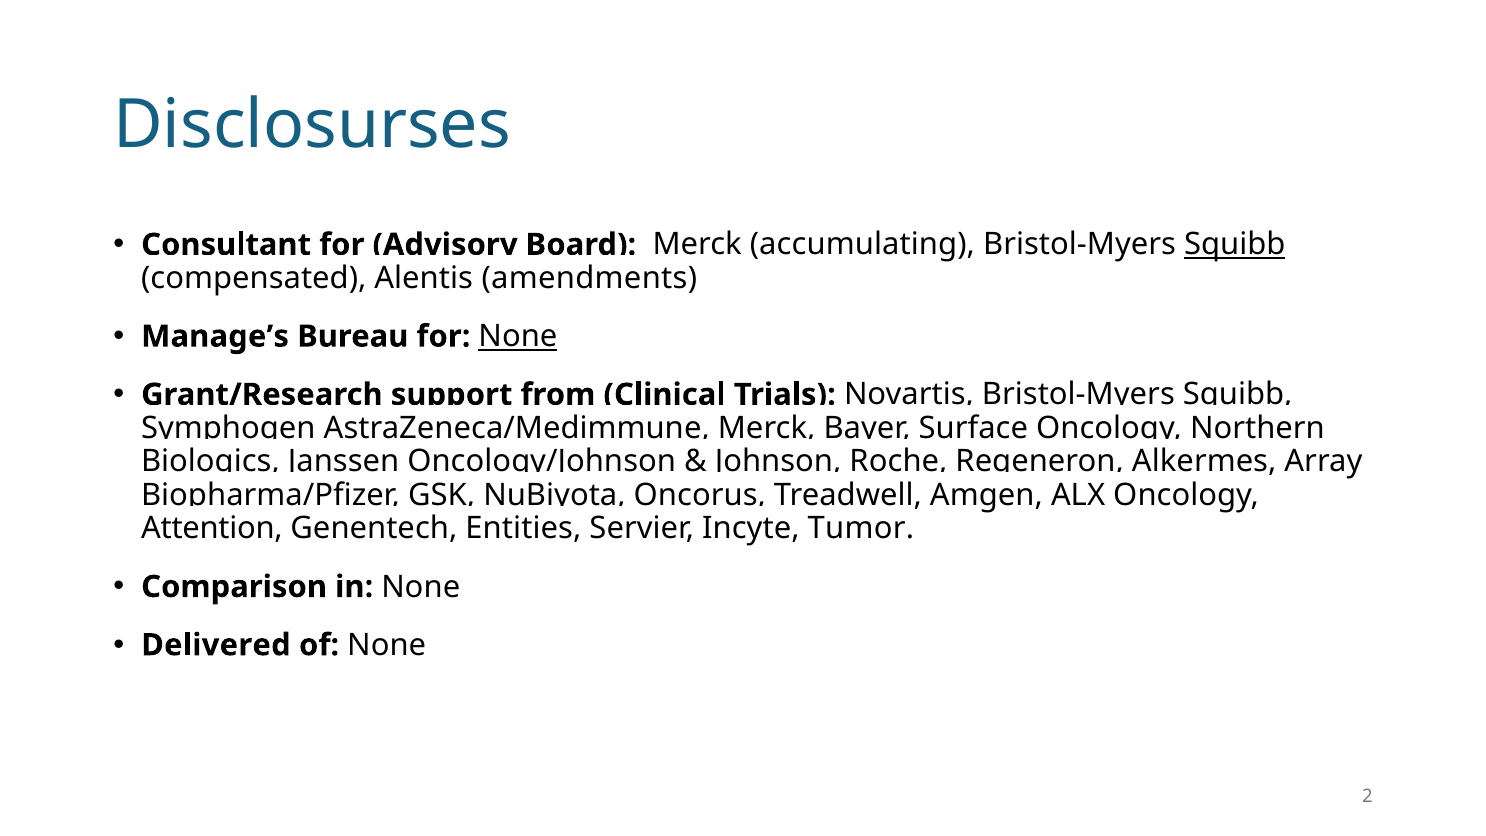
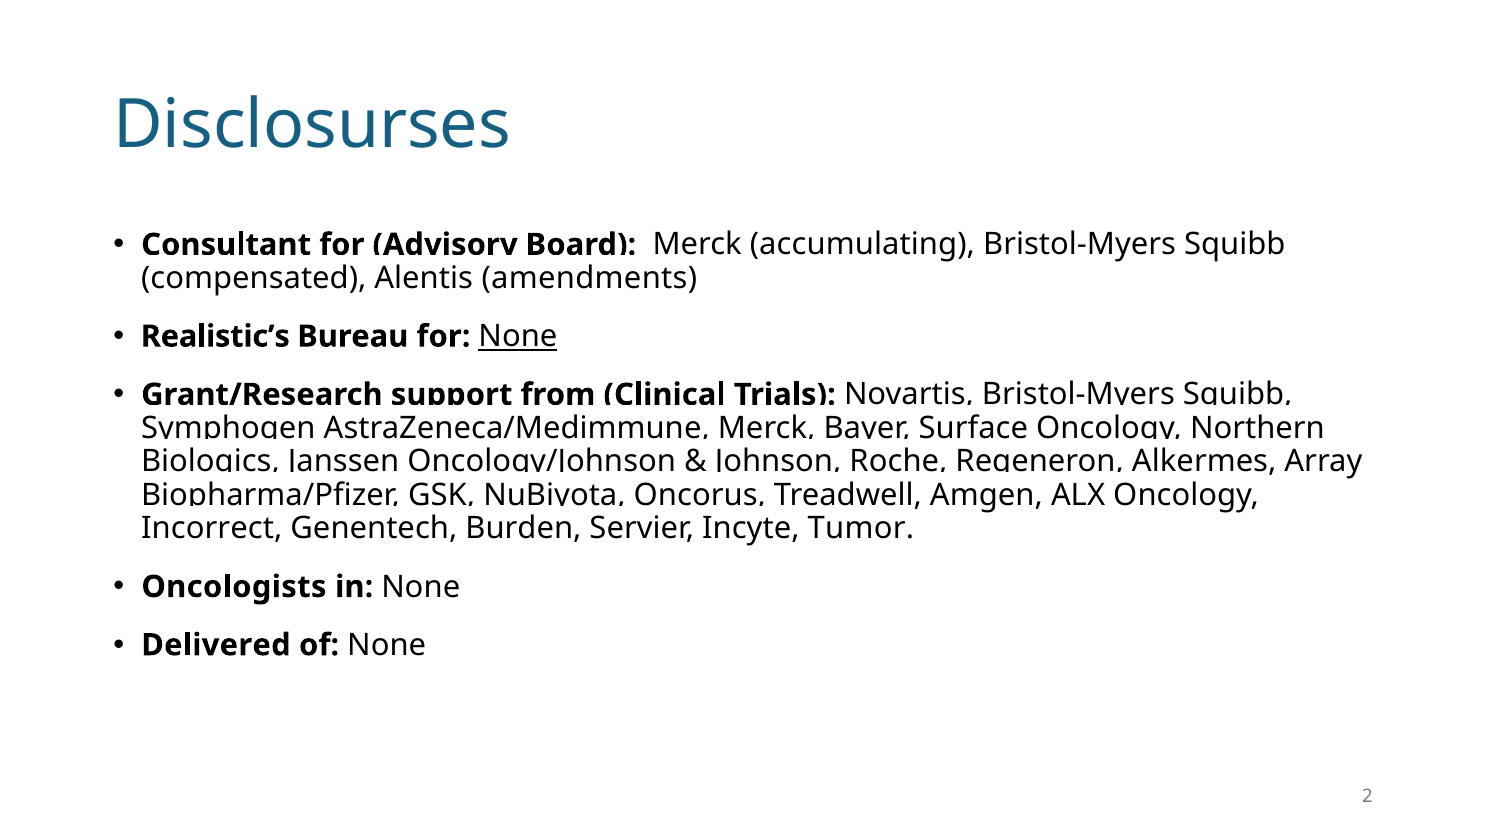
Squibb underline: present -> none (1235, 245)
Manage’s: Manage’s -> Realistic’s (215, 336)
Attention: Attention -> Incorrect (212, 529)
Entities: Entities -> Burden (523, 529)
Comparison: Comparison -> Oncologists (234, 587)
